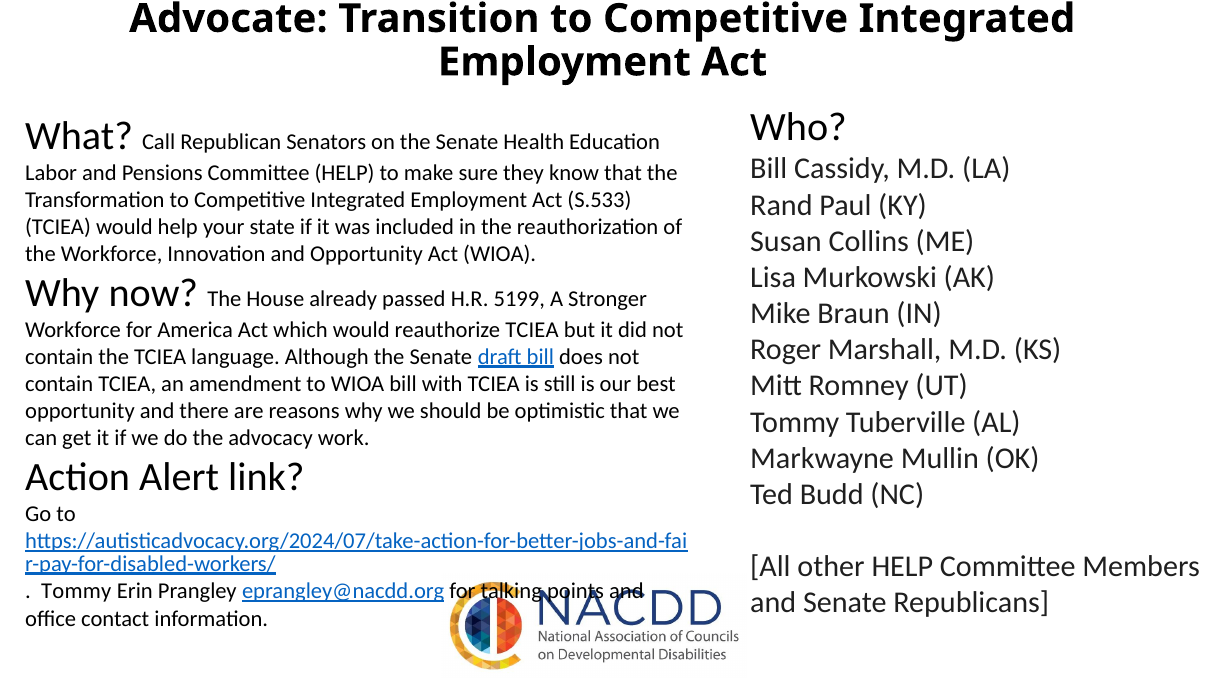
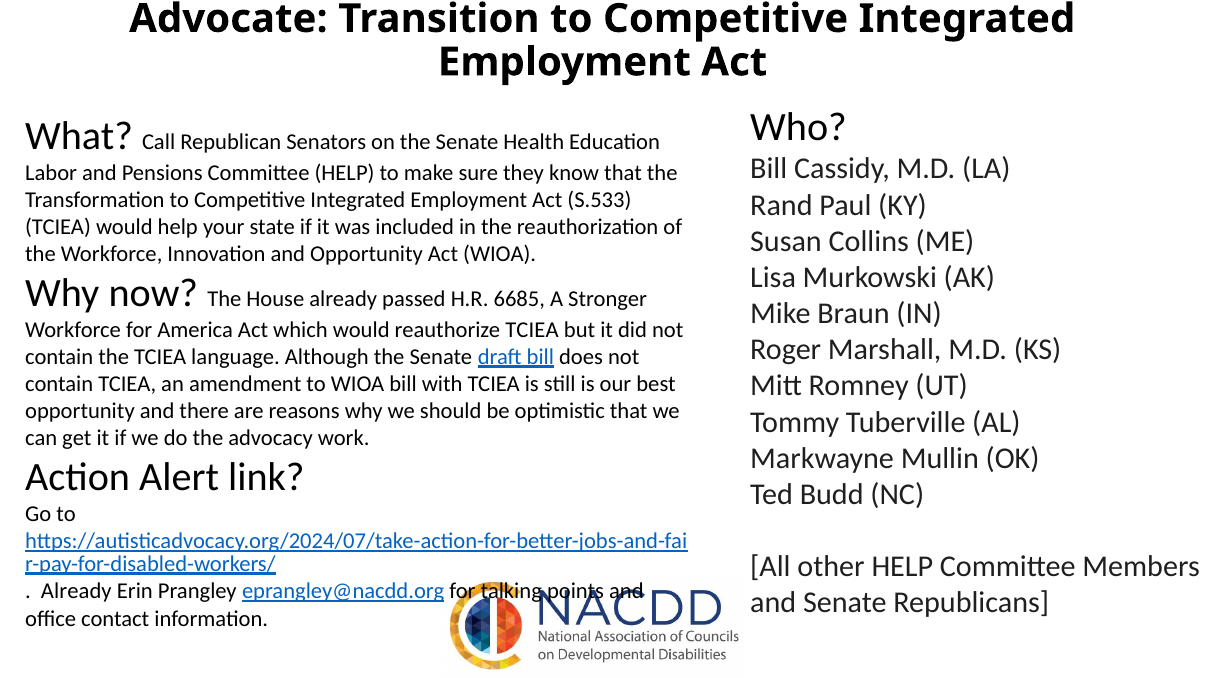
5199: 5199 -> 6685 (519, 299)
Tommy: Tommy -> Already (76, 591)
